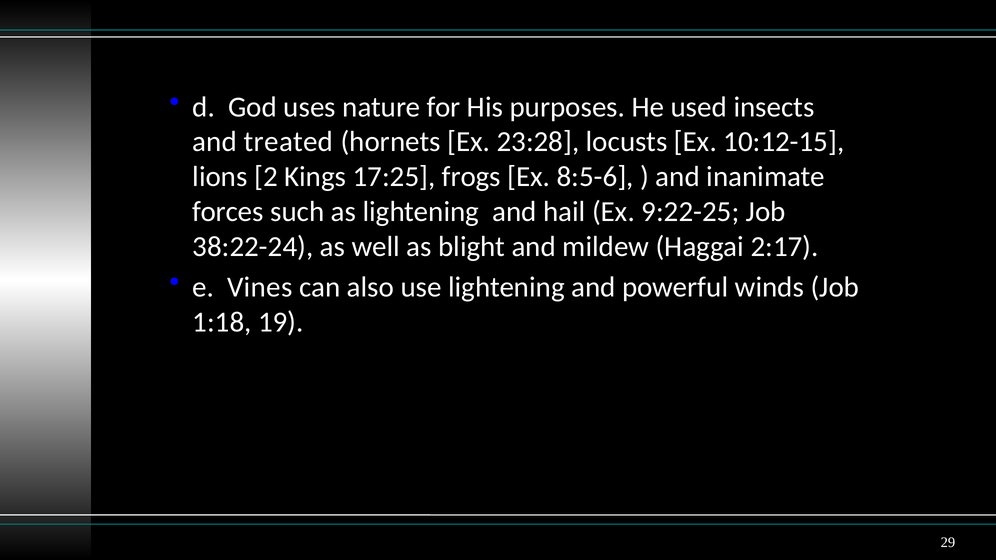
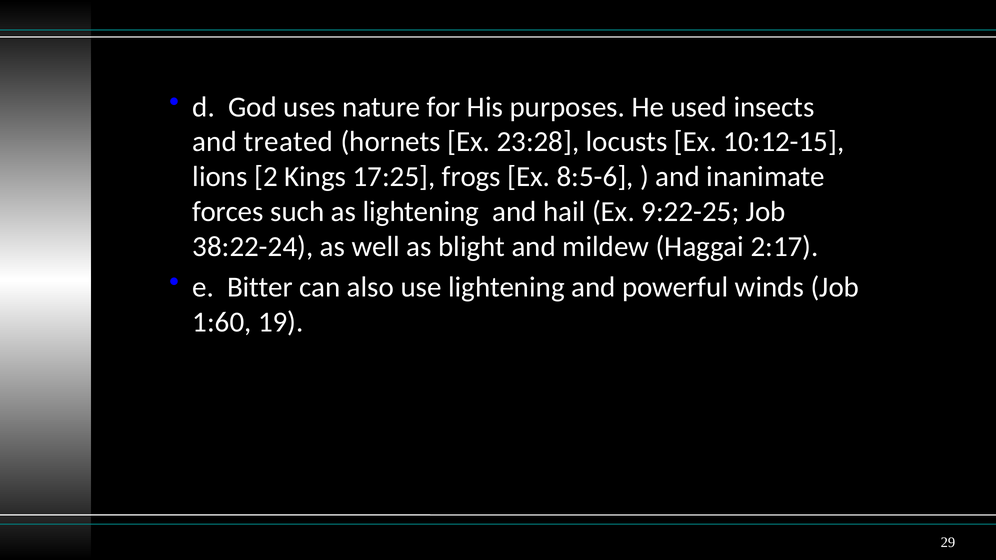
Vines: Vines -> Bitter (260, 287)
1:18: 1:18 -> 1:60 (222, 322)
